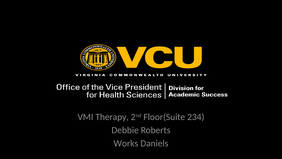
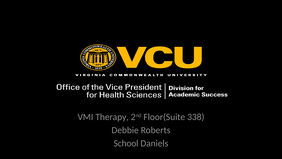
234: 234 -> 338 (196, 117)
Works: Works -> School (126, 143)
